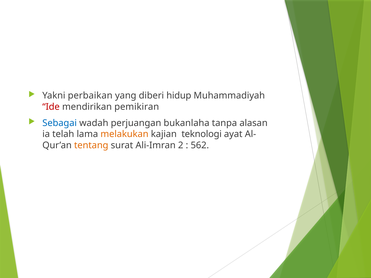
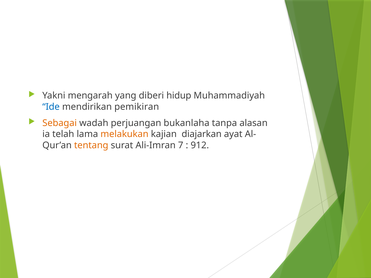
perbaikan: perbaikan -> mengarah (90, 96)
Ide colour: red -> blue (51, 107)
Sebagai colour: blue -> orange (60, 123)
teknologi: teknologi -> diajarkan (202, 134)
2: 2 -> 7 (181, 145)
562: 562 -> 912 (200, 145)
